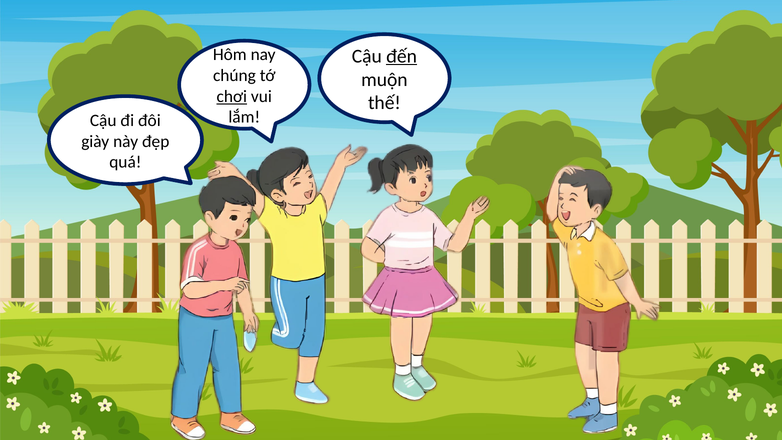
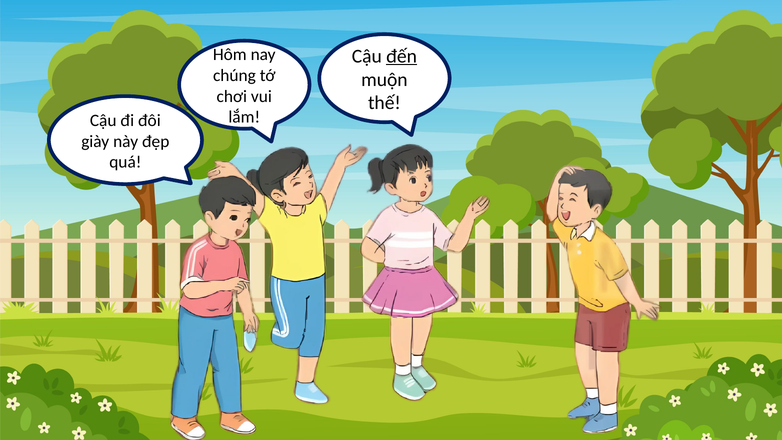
chơi underline: present -> none (232, 96)
